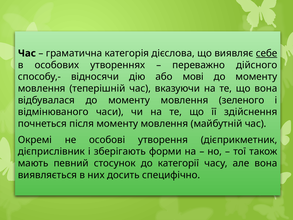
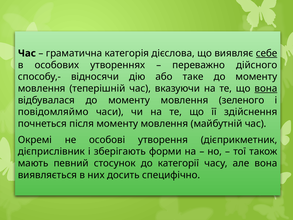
мові: мові -> таке (193, 77)
вона underline: none -> present (266, 88)
відмінюваного: відмінюваного -> повідомляймо (53, 112)
